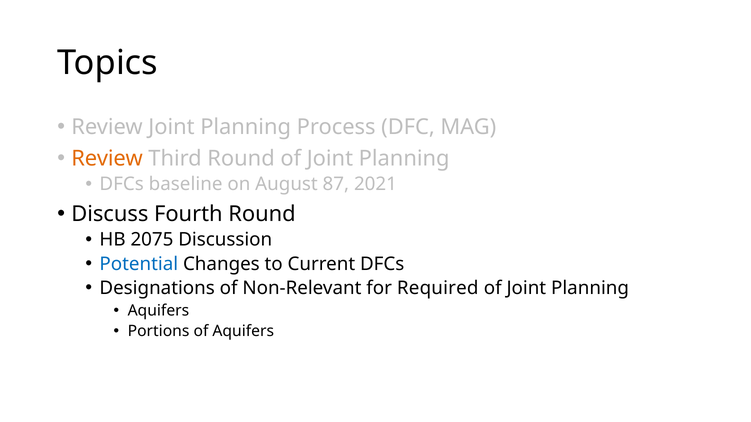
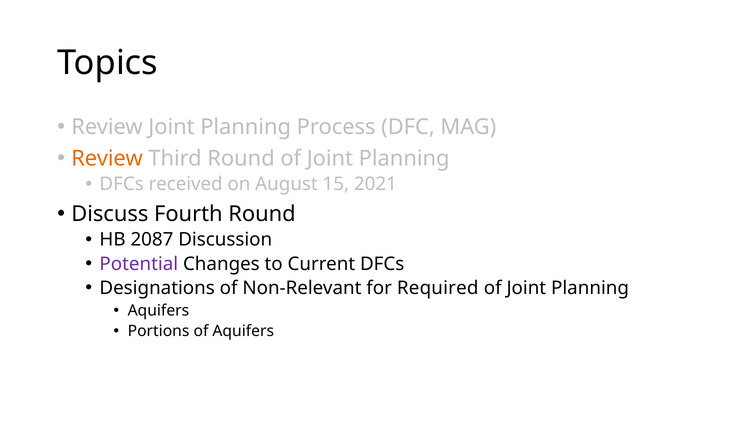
baseline: baseline -> received (186, 184)
87: 87 -> 15 (336, 184)
2075: 2075 -> 2087 (152, 240)
Potential colour: blue -> purple (139, 264)
